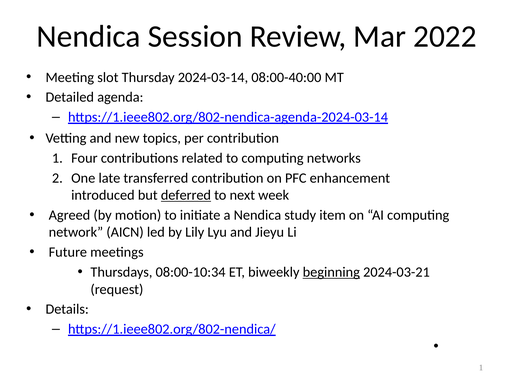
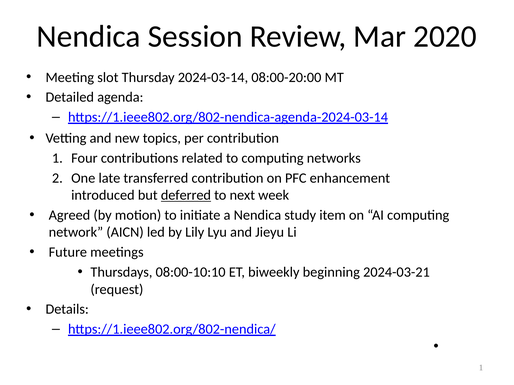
2022: 2022 -> 2020 (445, 37)
08:00-40:00: 08:00-40:00 -> 08:00-20:00 (286, 77)
08:00-10:34: 08:00-10:34 -> 08:00-10:10 (191, 273)
beginning underline: present -> none (331, 273)
